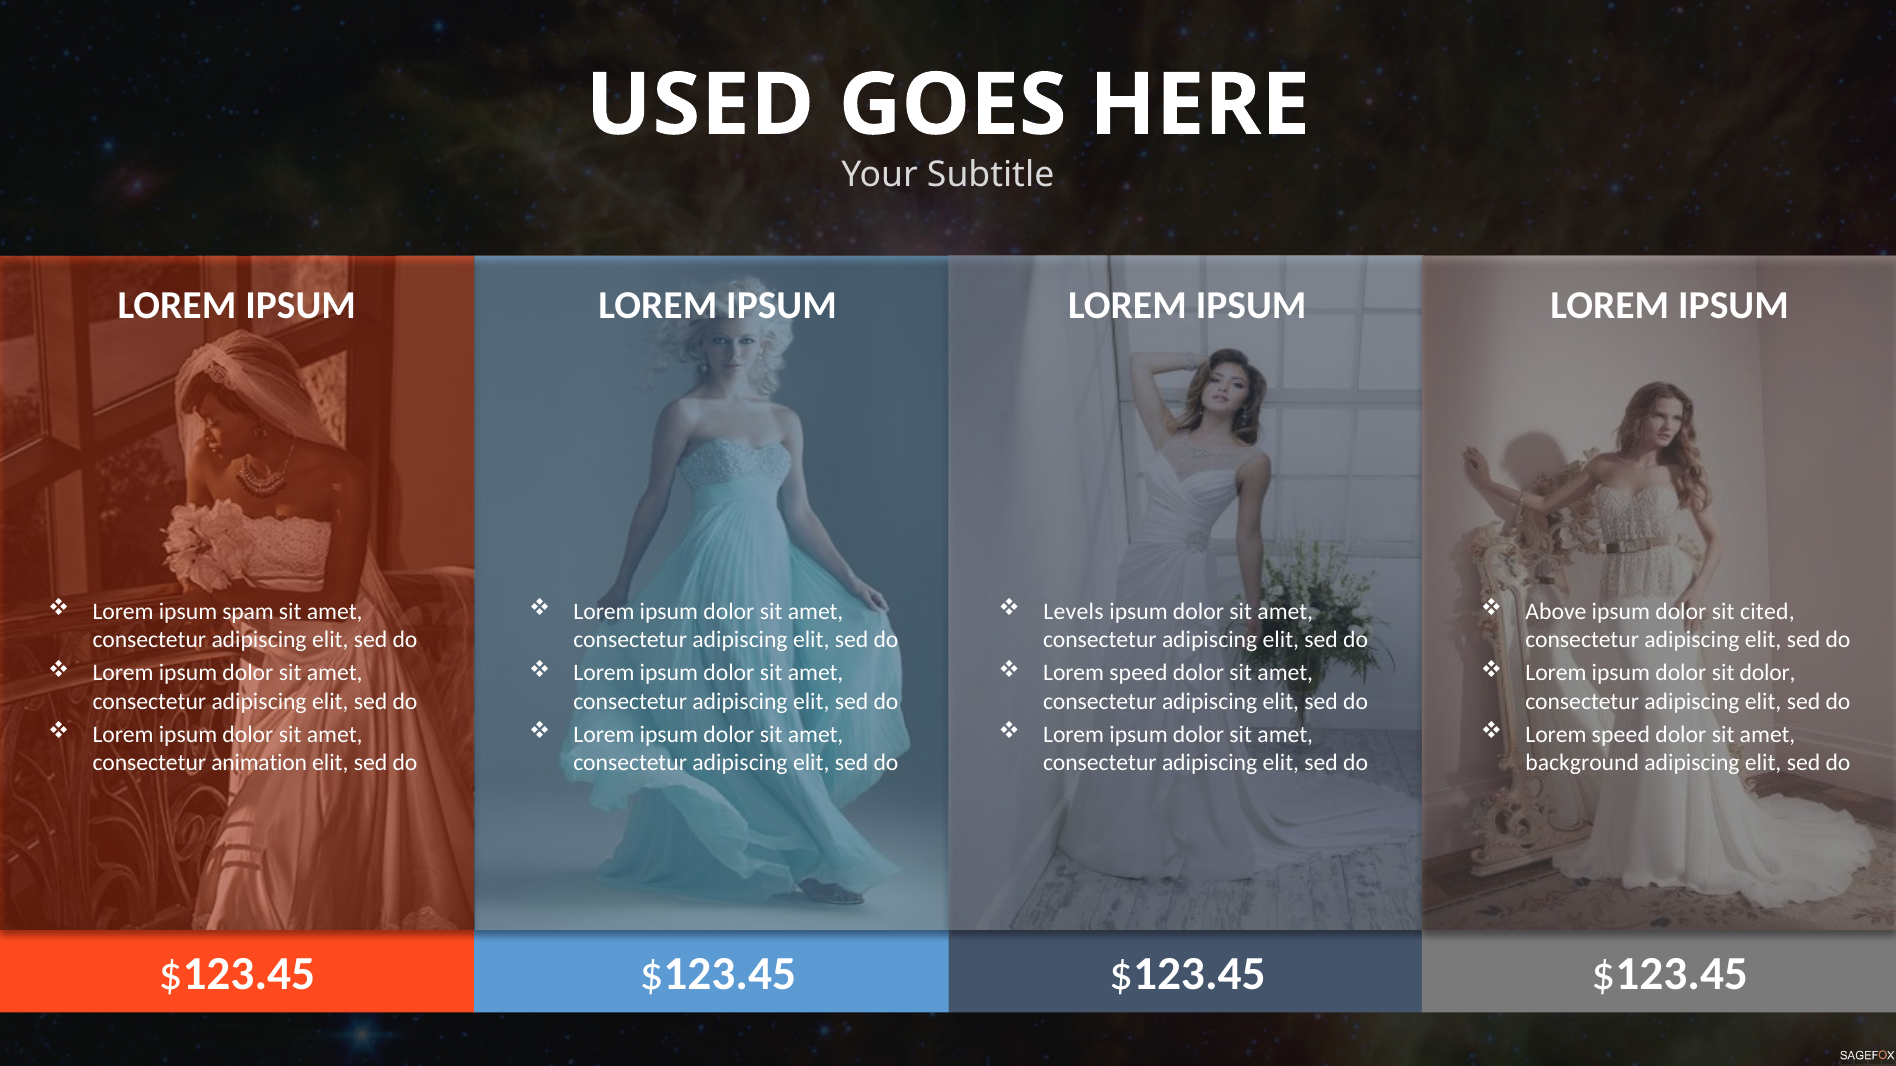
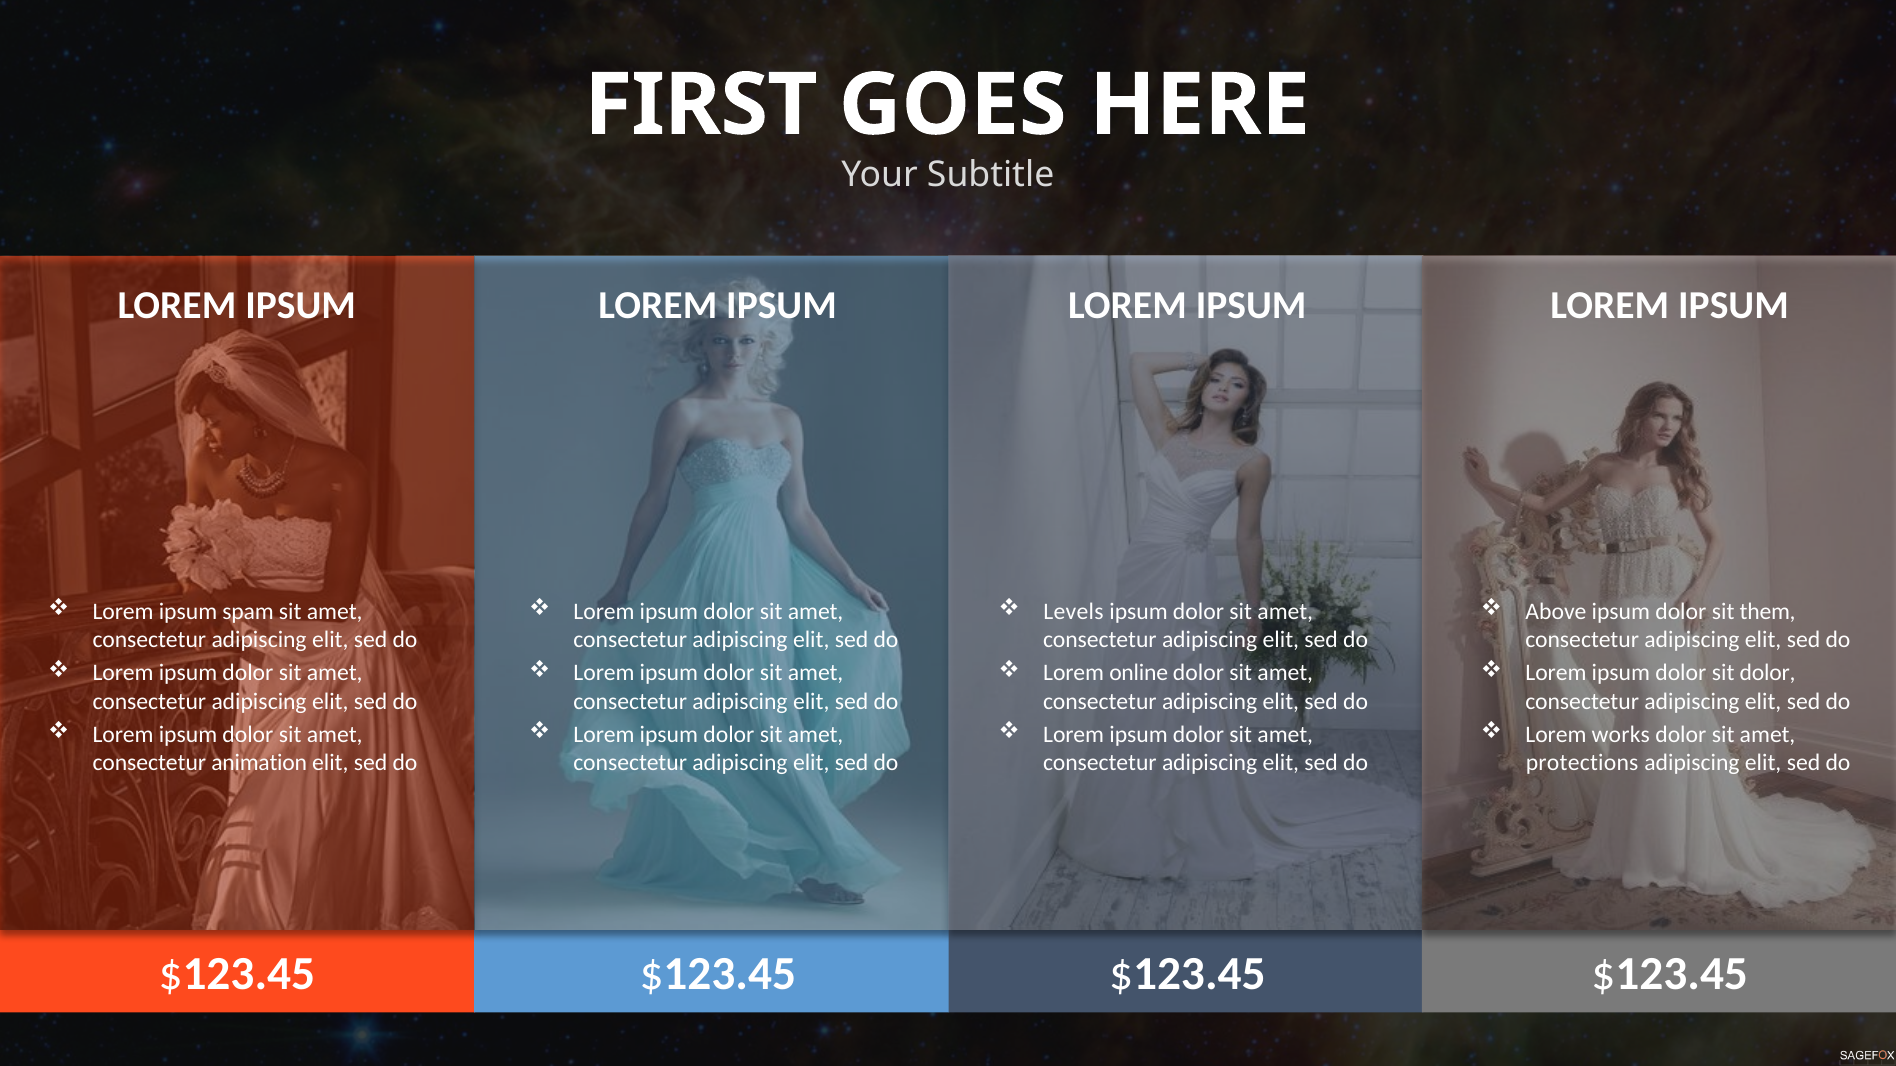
USED: USED -> FIRST (701, 105)
cited: cited -> them (1768, 612)
speed: speed -> online (1139, 673)
speed: speed -> works (1621, 735)
background: background -> protections (1582, 763)
